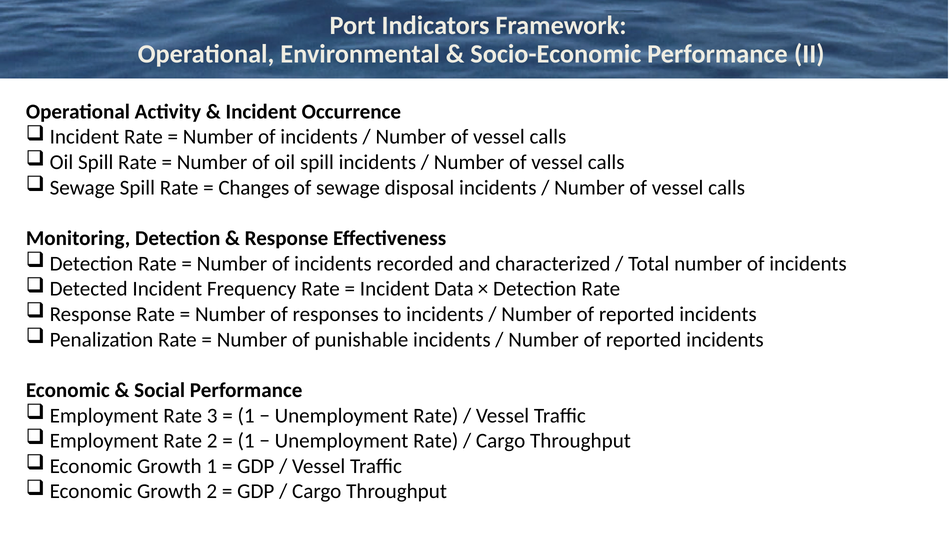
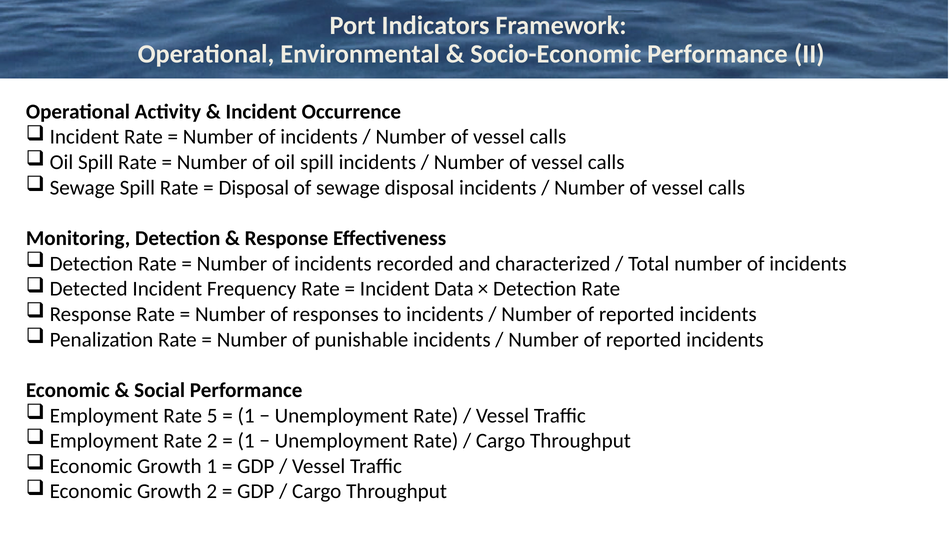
Changes: Changes -> Disposal (254, 188)
3: 3 -> 5 (212, 415)
